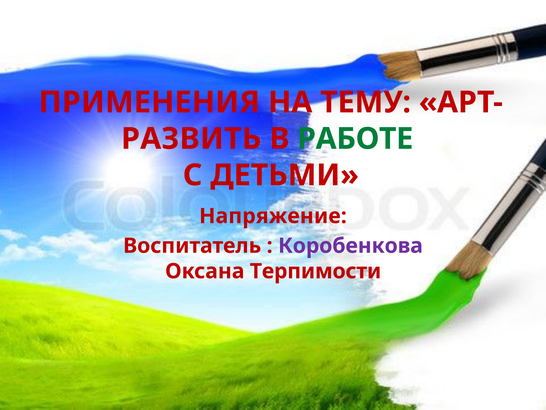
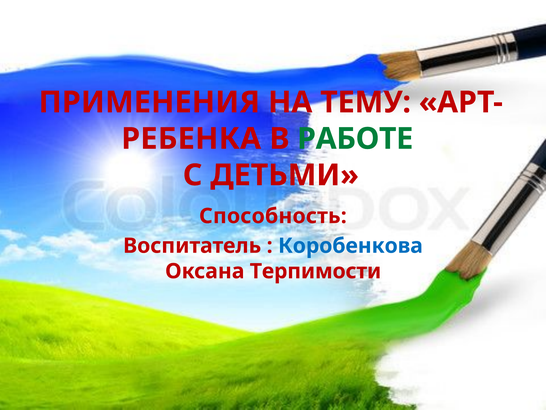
РАЗВИТЬ: РАЗВИТЬ -> РЕБЕНКА (191, 139)
Напряжение: Напряжение -> Способность (273, 216)
Коробенкова colour: purple -> blue (350, 246)
